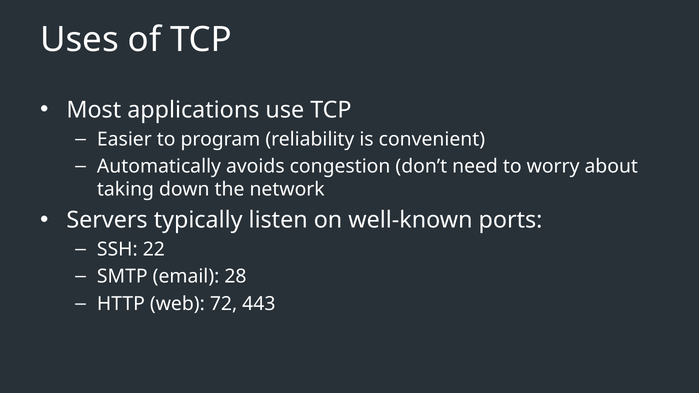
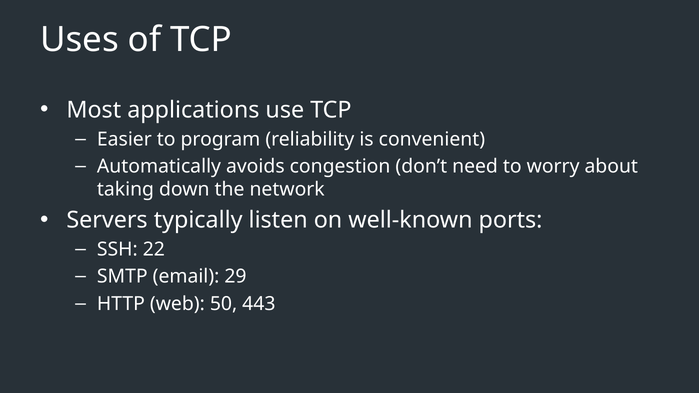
28: 28 -> 29 (235, 277)
72: 72 -> 50 (224, 304)
